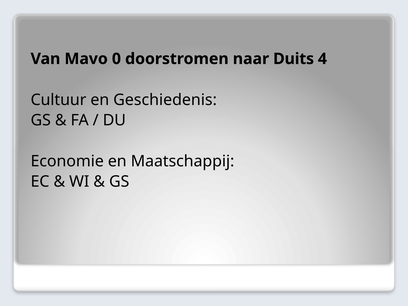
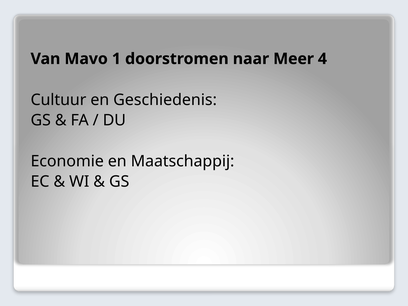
0: 0 -> 1 (116, 59)
Duits: Duits -> Meer (294, 59)
